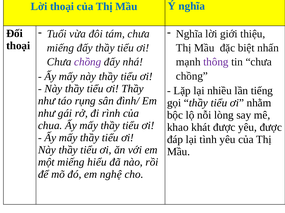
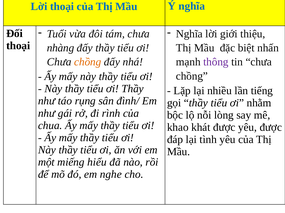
miếng: miếng -> nhàng (61, 48)
chồng colour: purple -> orange (88, 62)
nghệ: nghệ -> nghe (111, 175)
